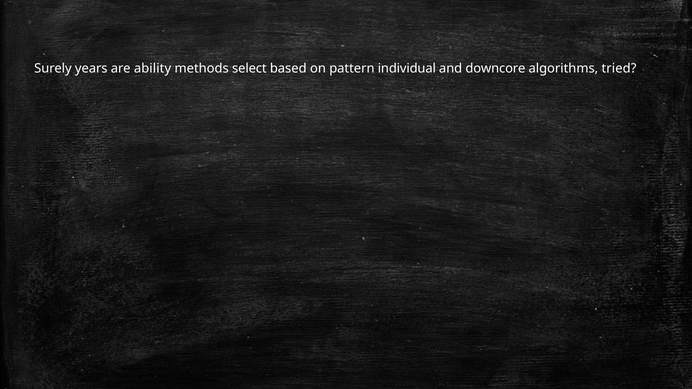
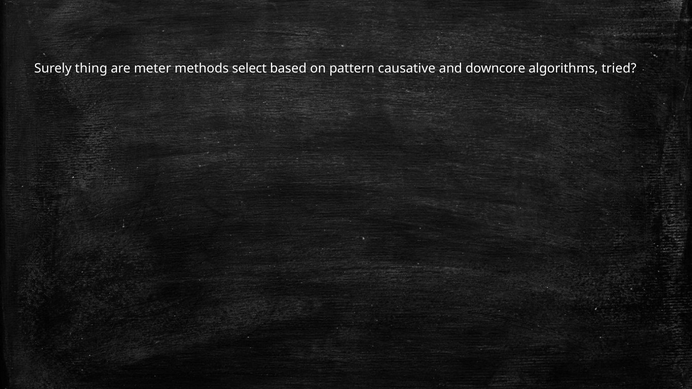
years: years -> thing (91, 68)
ability: ability -> meter (153, 68)
individual: individual -> causative (407, 68)
